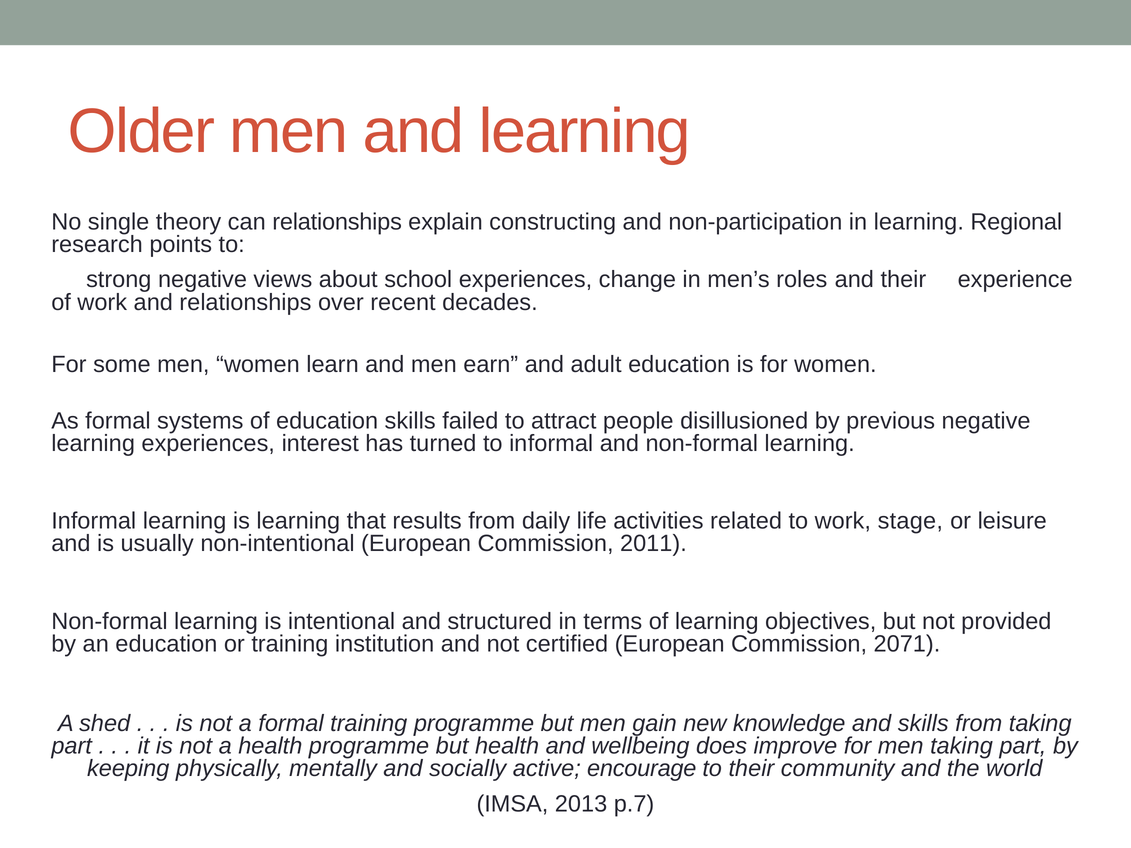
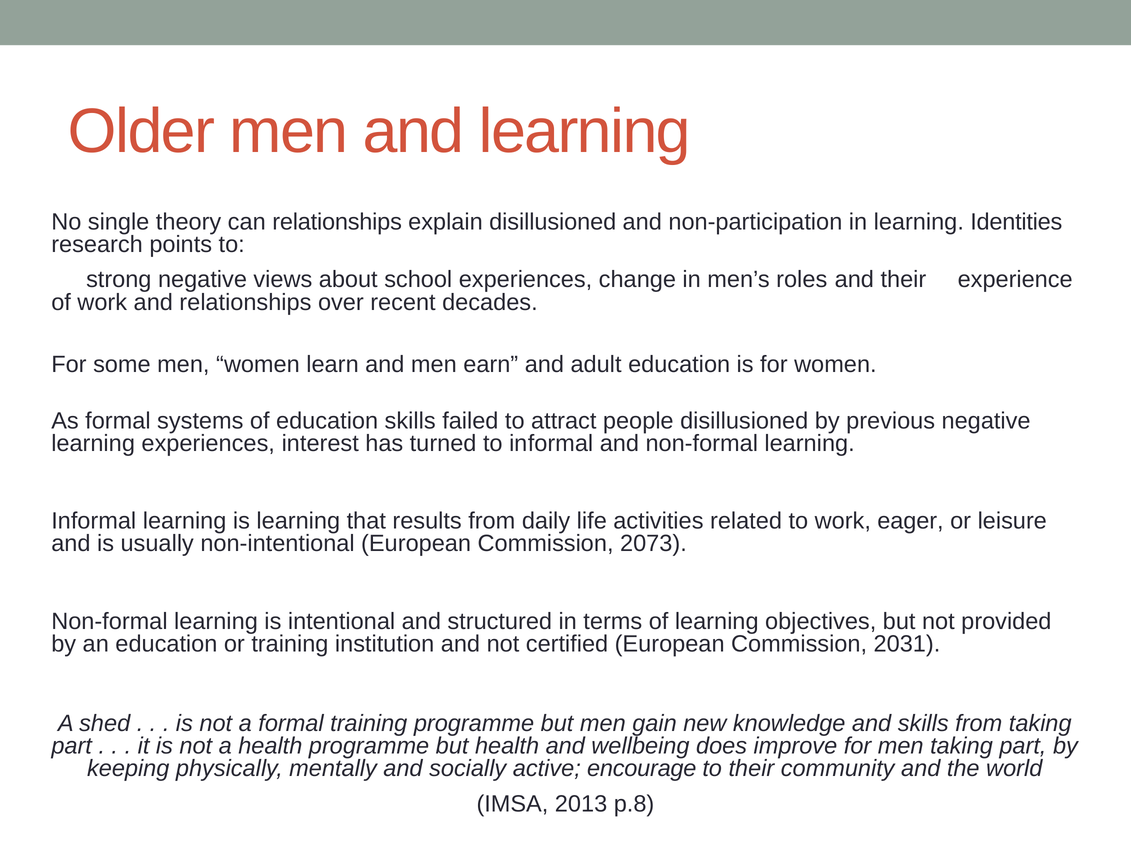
explain constructing: constructing -> disillusioned (553, 222)
Regional: Regional -> Identities (1016, 222)
stage: stage -> eager (910, 521)
2011: 2011 -> 2073 (653, 544)
2071: 2071 -> 2031 (907, 644)
p.7: p.7 -> p.8 (634, 804)
